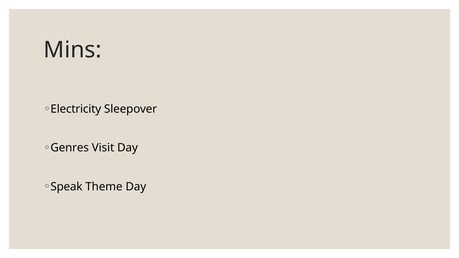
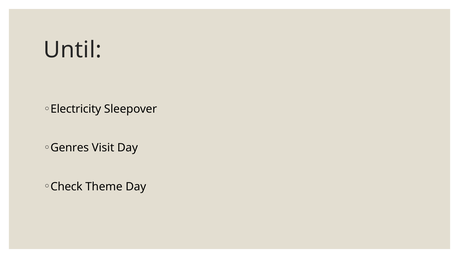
Mins: Mins -> Until (73, 50)
Speak: Speak -> Check (66, 187)
